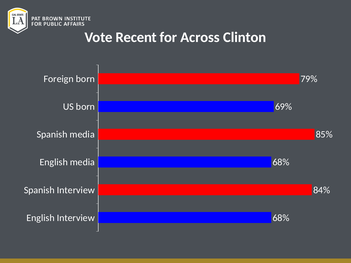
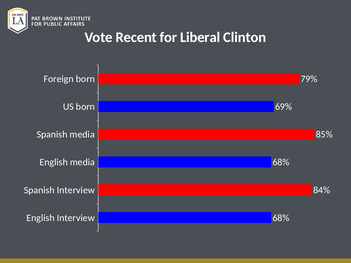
Across: Across -> Liberal (200, 37)
